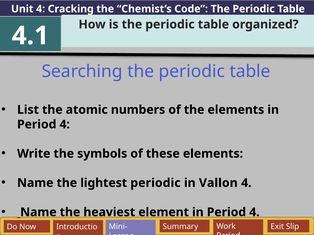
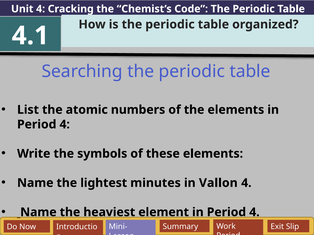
lightest periodic: periodic -> minutes (156, 183)
